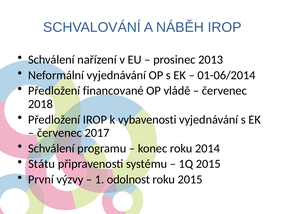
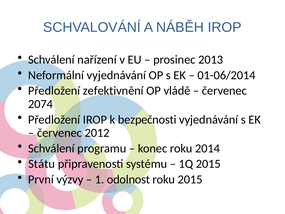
financované: financované -> zefektivnění (113, 91)
2018: 2018 -> 2074 (41, 104)
vybavenosti: vybavenosti -> bezpečnosti (147, 119)
2017: 2017 -> 2012 (97, 133)
